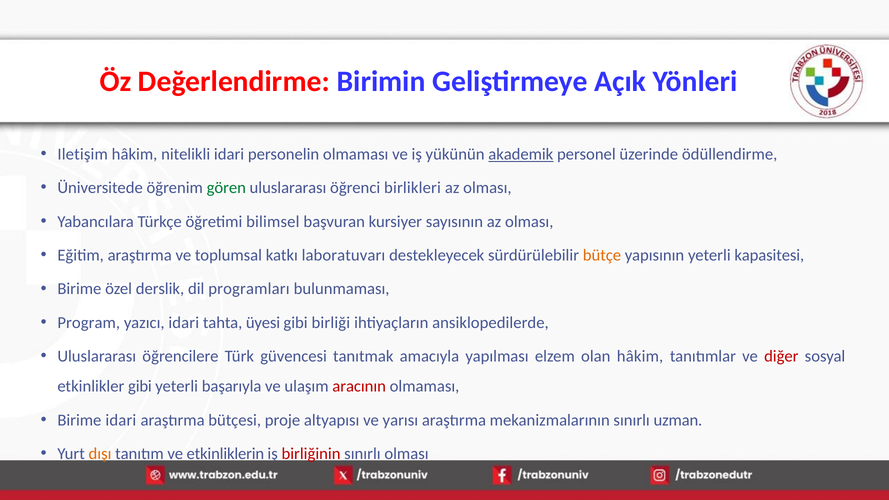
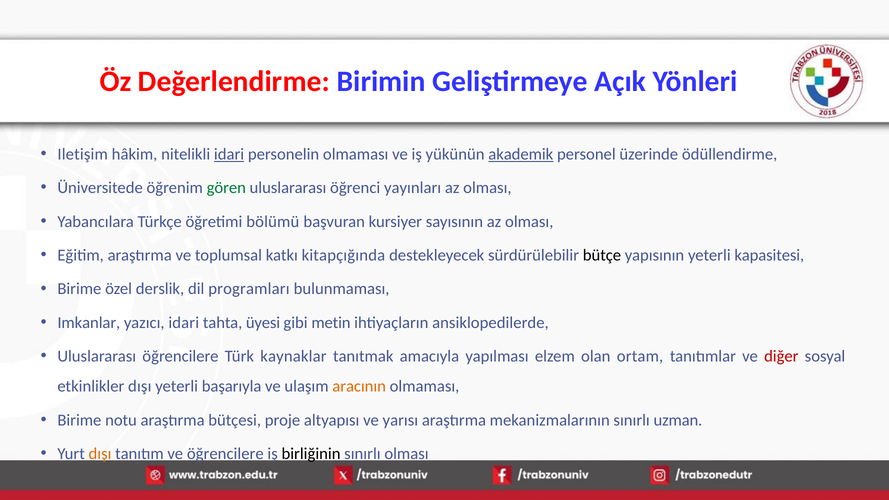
idari underline: none -> present (229, 154)
birlikleri: birlikleri -> yayınları (413, 188)
bilimsel: bilimsel -> bölümü (273, 222)
laboratuvarı: laboratuvarı -> kitapçığında (343, 255)
bütçe colour: orange -> black (602, 255)
Program: Program -> Imkanlar (89, 323)
birliği: birliği -> metin (331, 323)
güvencesi: güvencesi -> kaynaklar (293, 356)
olan hâkim: hâkim -> ortam (640, 356)
etkinlikler gibi: gibi -> dışı (140, 386)
aracının colour: red -> orange (359, 386)
Birime idari: idari -> notu (121, 420)
ve etkinliklerin: etkinliklerin -> öğrencilere (225, 454)
birliğinin colour: red -> black (311, 454)
